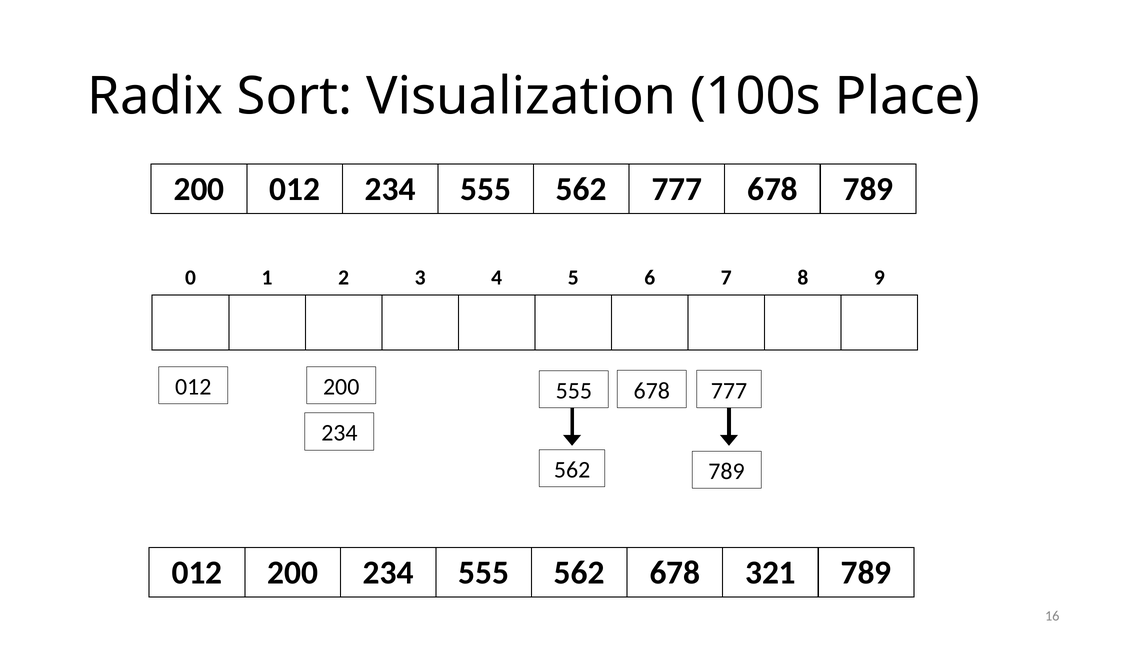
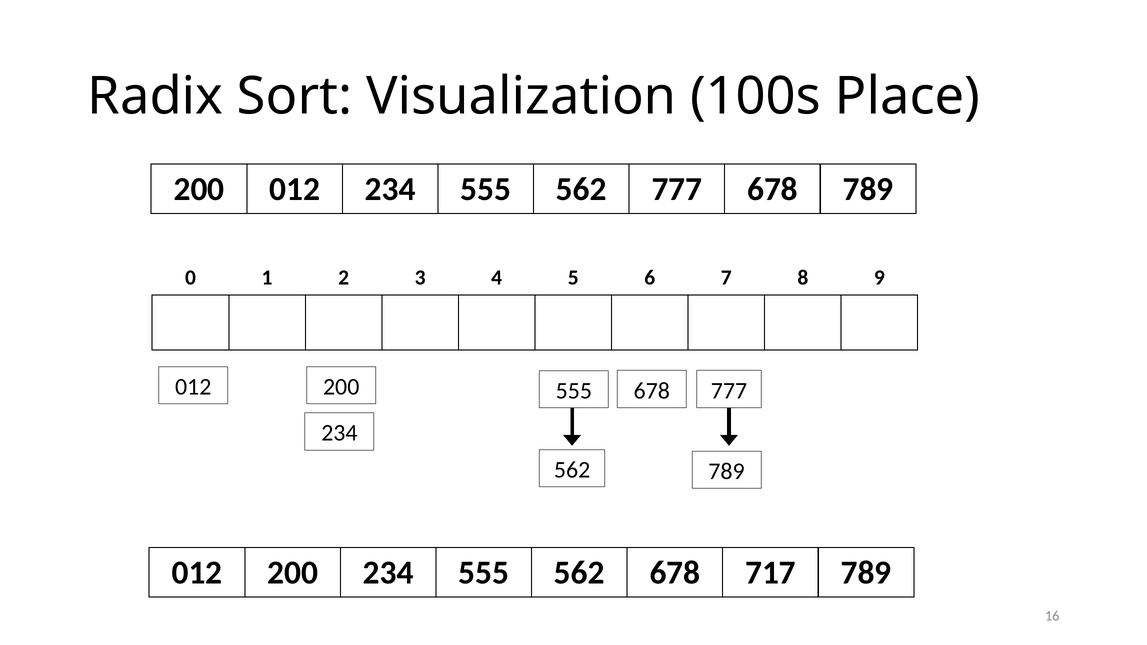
321: 321 -> 717 (770, 573)
